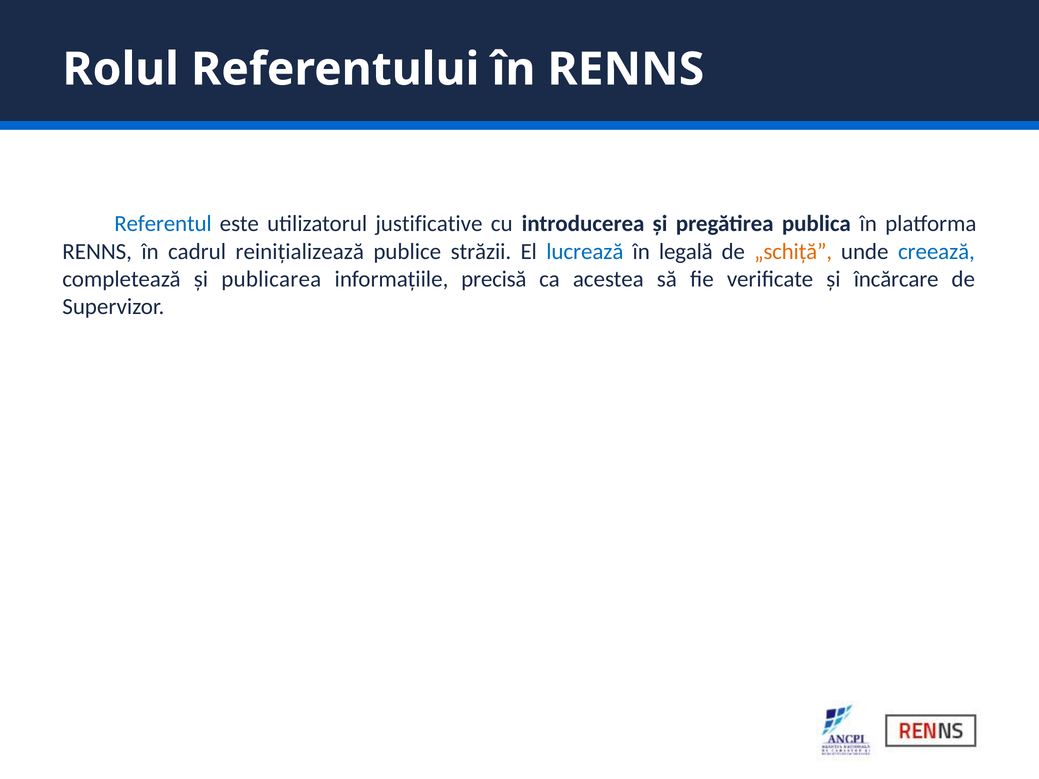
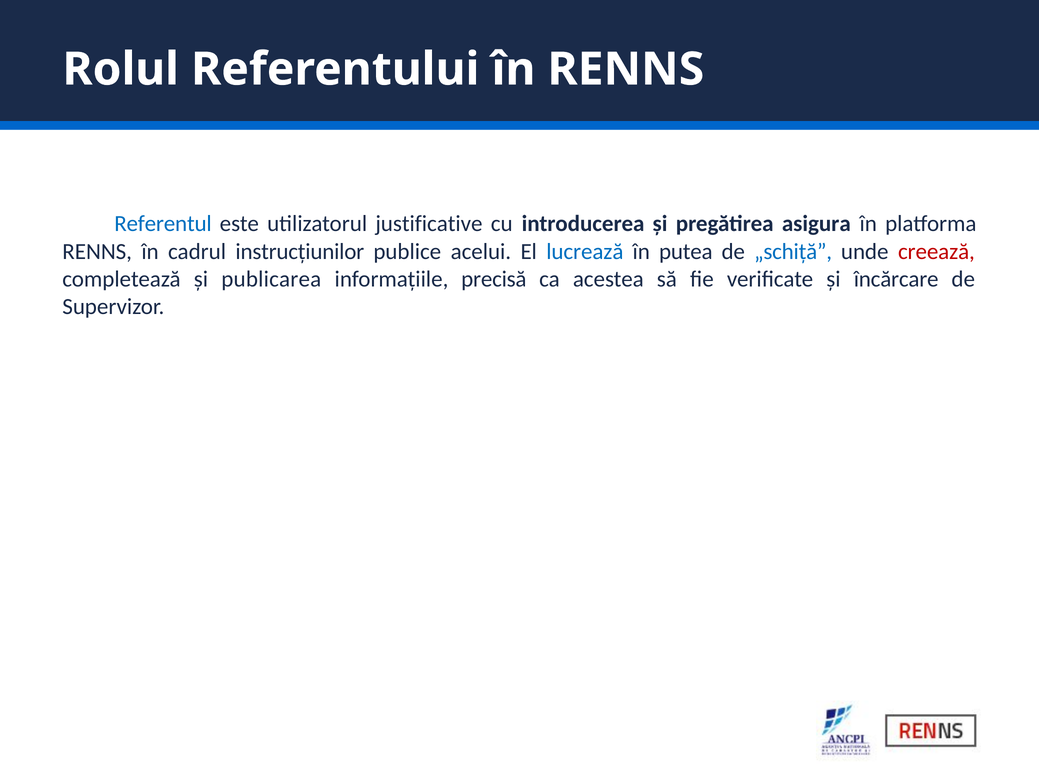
publica: publica -> asigura (816, 224)
reinițializează: reinițializează -> instrucțiunilor (300, 252)
străzii: străzii -> acelui (481, 252)
legală: legală -> putea (686, 252)
„schiță colour: orange -> blue (793, 252)
creează colour: blue -> red (936, 252)
